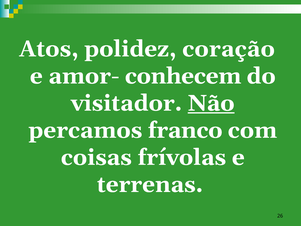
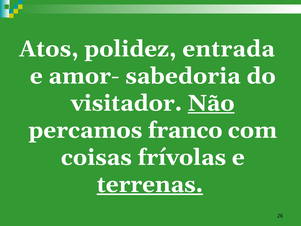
coração: coração -> entrada (229, 49)
conhecem: conhecem -> sabedoria (183, 76)
terrenas underline: none -> present (150, 184)
